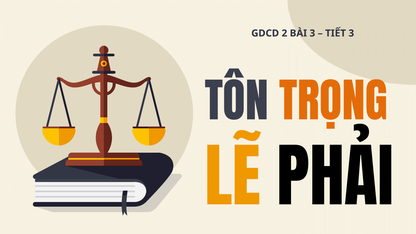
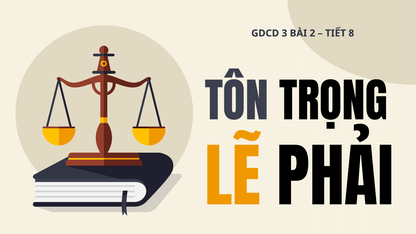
2: 2 -> 3 (284, 33)
BÀI 3: 3 -> 2 (312, 33)
TIẾT 3: 3 -> 8 (351, 33)
TRỌNG colour: orange -> black (333, 104)
